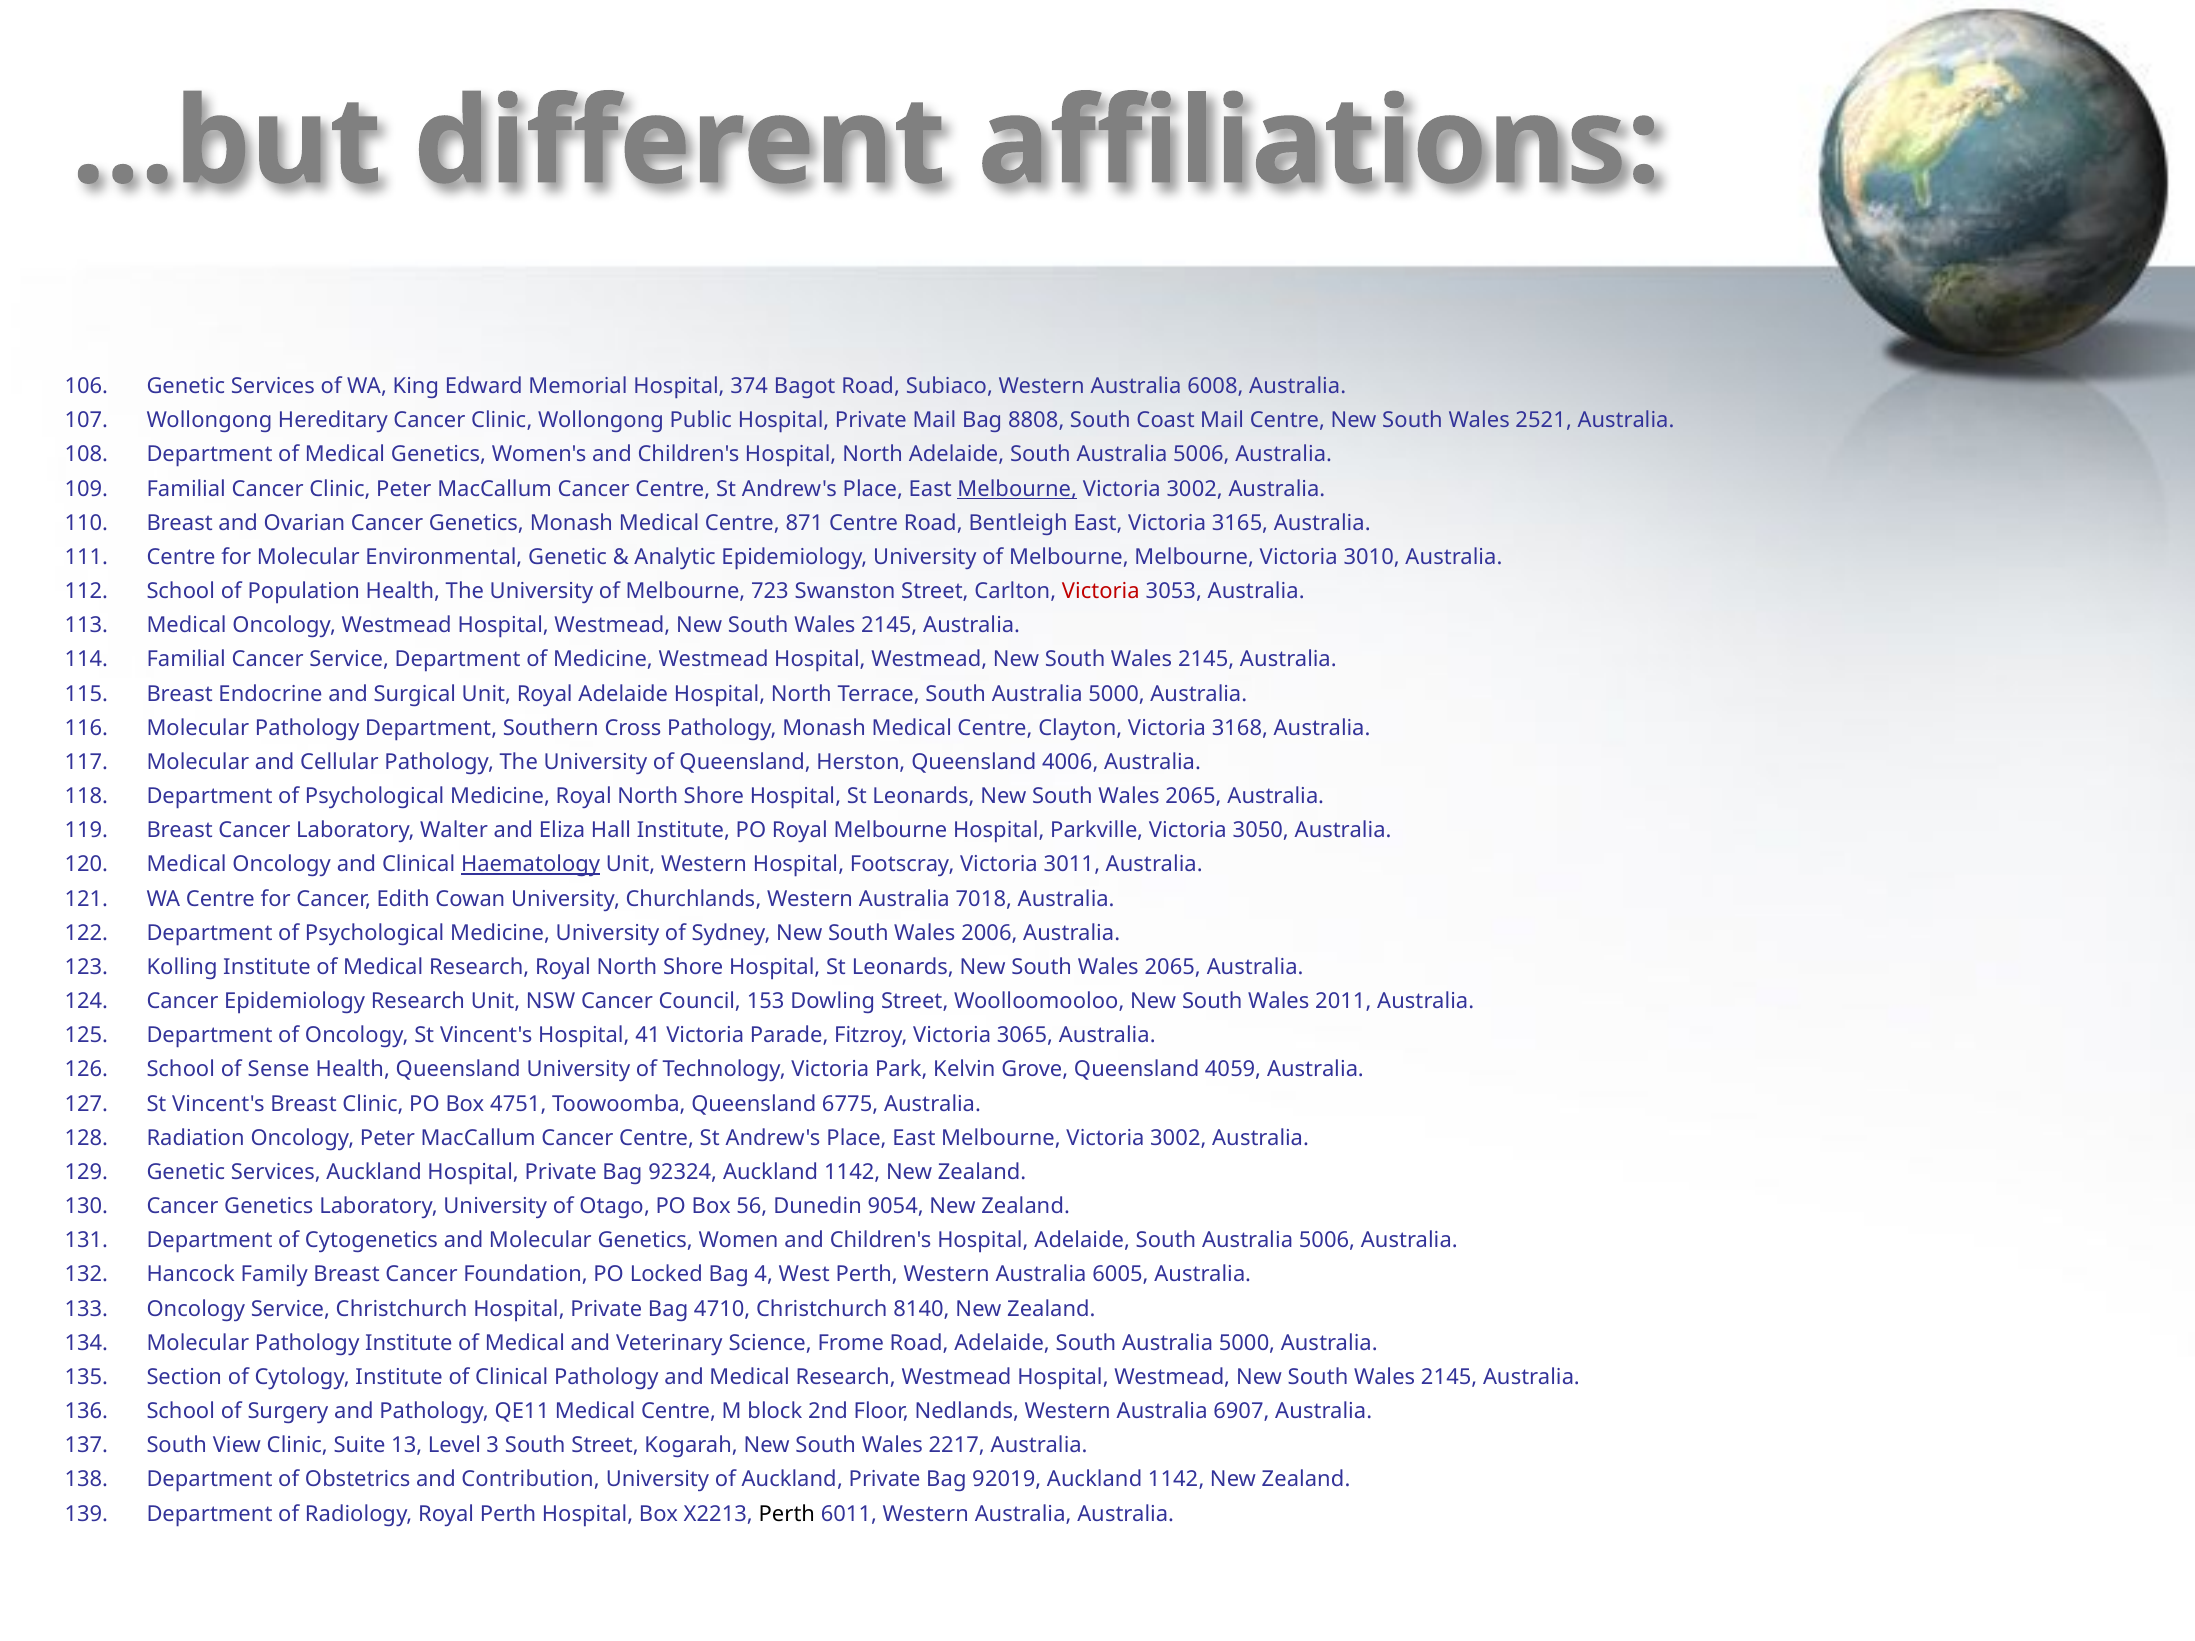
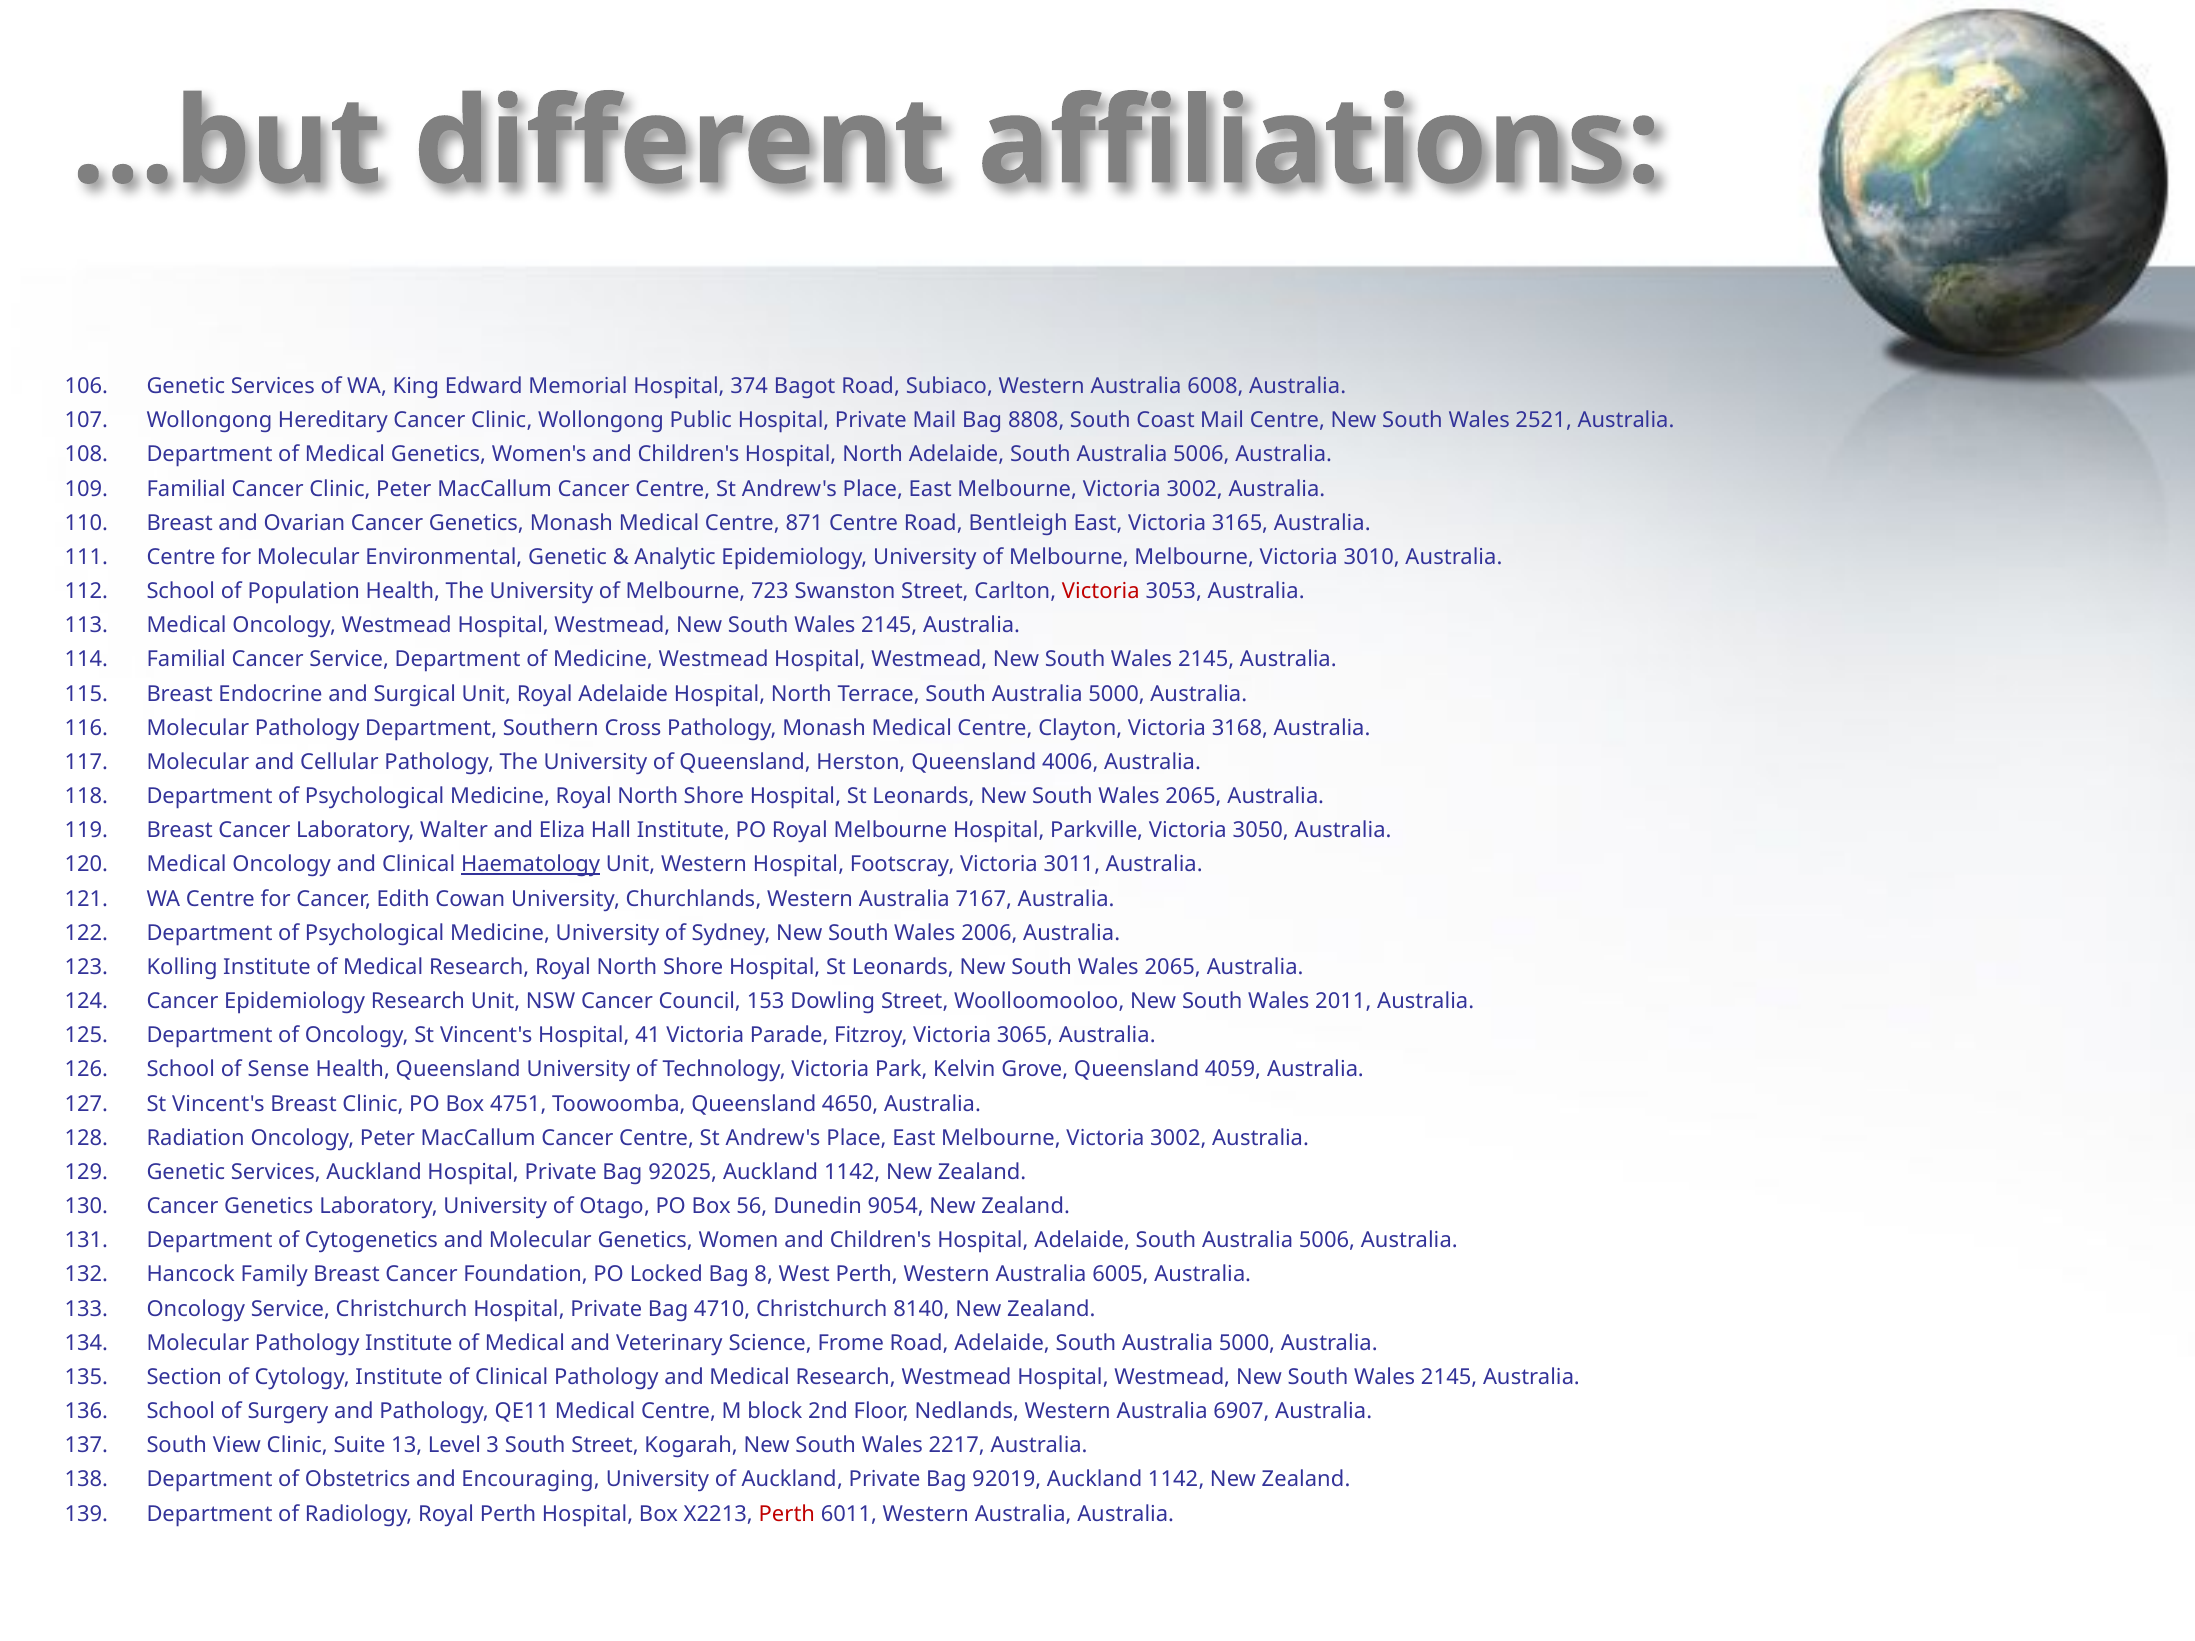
Melbourne underline: present -> none (1017, 489)
7018: 7018 -> 7167 (984, 899)
6775: 6775 -> 4650 (850, 1104)
92324: 92324 -> 92025 (683, 1172)
4: 4 -> 8 (764, 1275)
Contribution: Contribution -> Encouraging (530, 1480)
Perth colour: black -> red (787, 1514)
